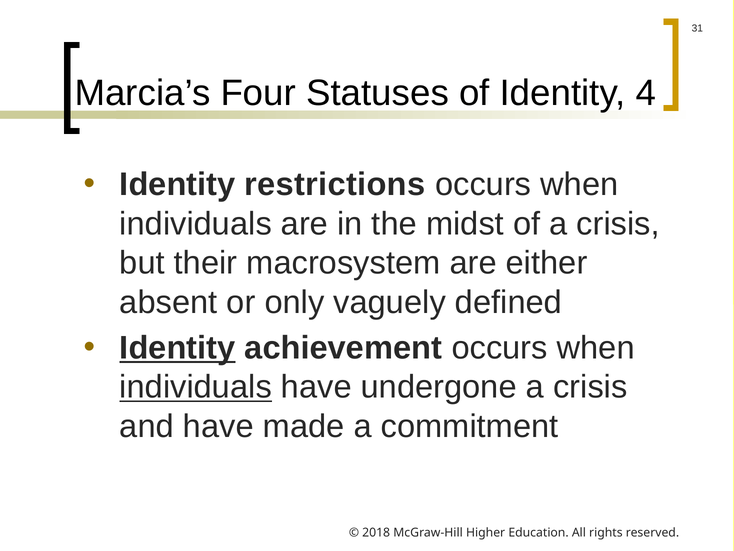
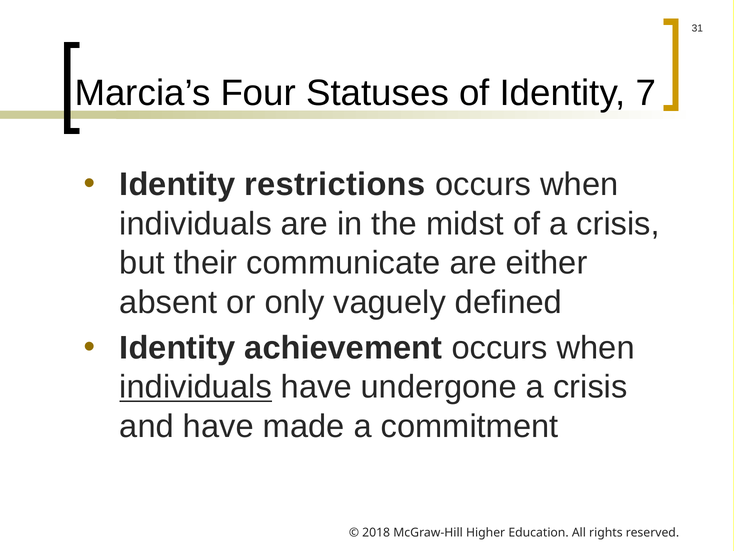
4: 4 -> 7 (646, 93)
macrosystem: macrosystem -> communicate (343, 263)
Identity underline: present -> none (177, 348)
